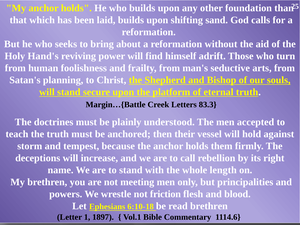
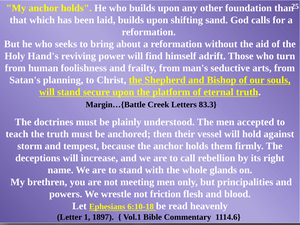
length: length -> glands (223, 170)
read brethren: brethren -> heavenly (209, 206)
